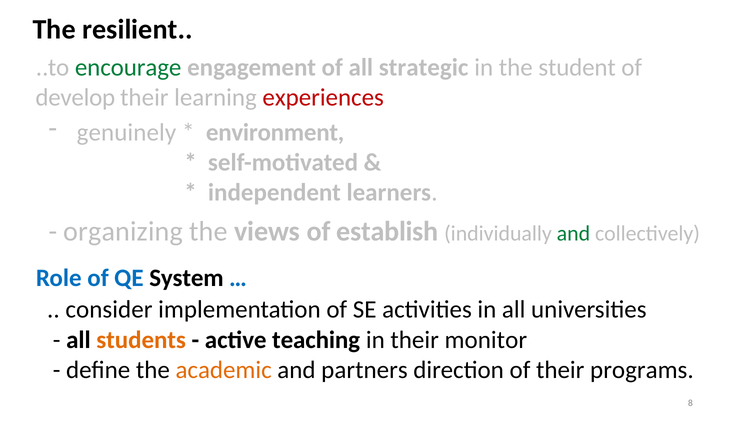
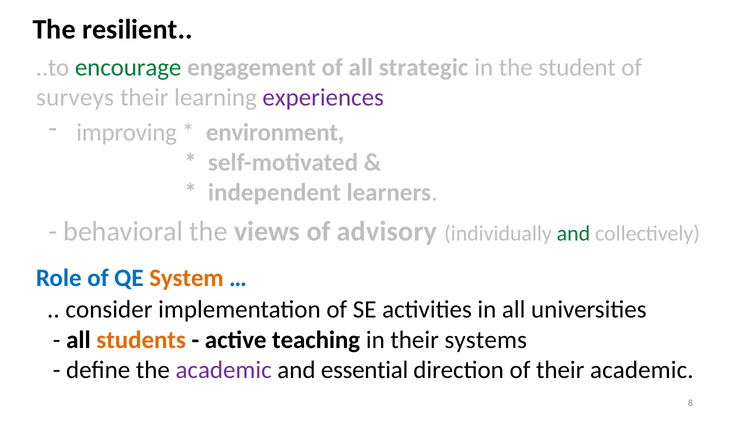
develop: develop -> surveys (75, 97)
experiences colour: red -> purple (323, 97)
genuinely: genuinely -> improving (127, 133)
organizing: organizing -> behavioral (123, 231)
establish: establish -> advisory (387, 231)
System colour: black -> orange (186, 278)
monitor: monitor -> systems (486, 340)
academic colour: orange -> purple (224, 370)
partners: partners -> essential (365, 370)
their programs: programs -> academic (642, 370)
